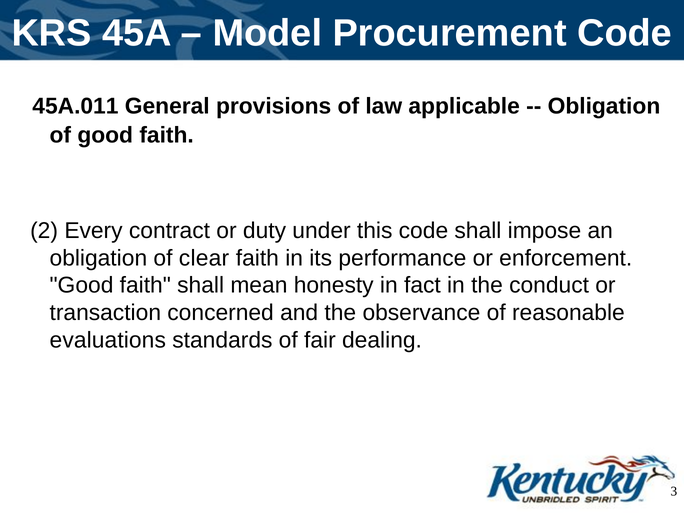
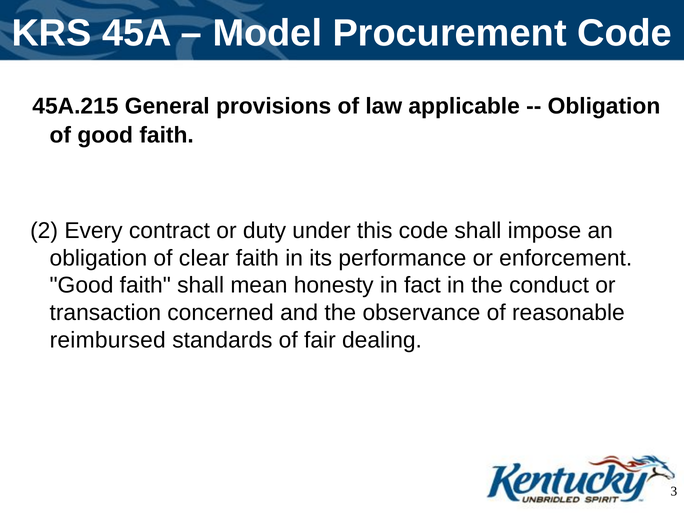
45A.011: 45A.011 -> 45A.215 (75, 106)
evaluations: evaluations -> reimbursed (108, 340)
